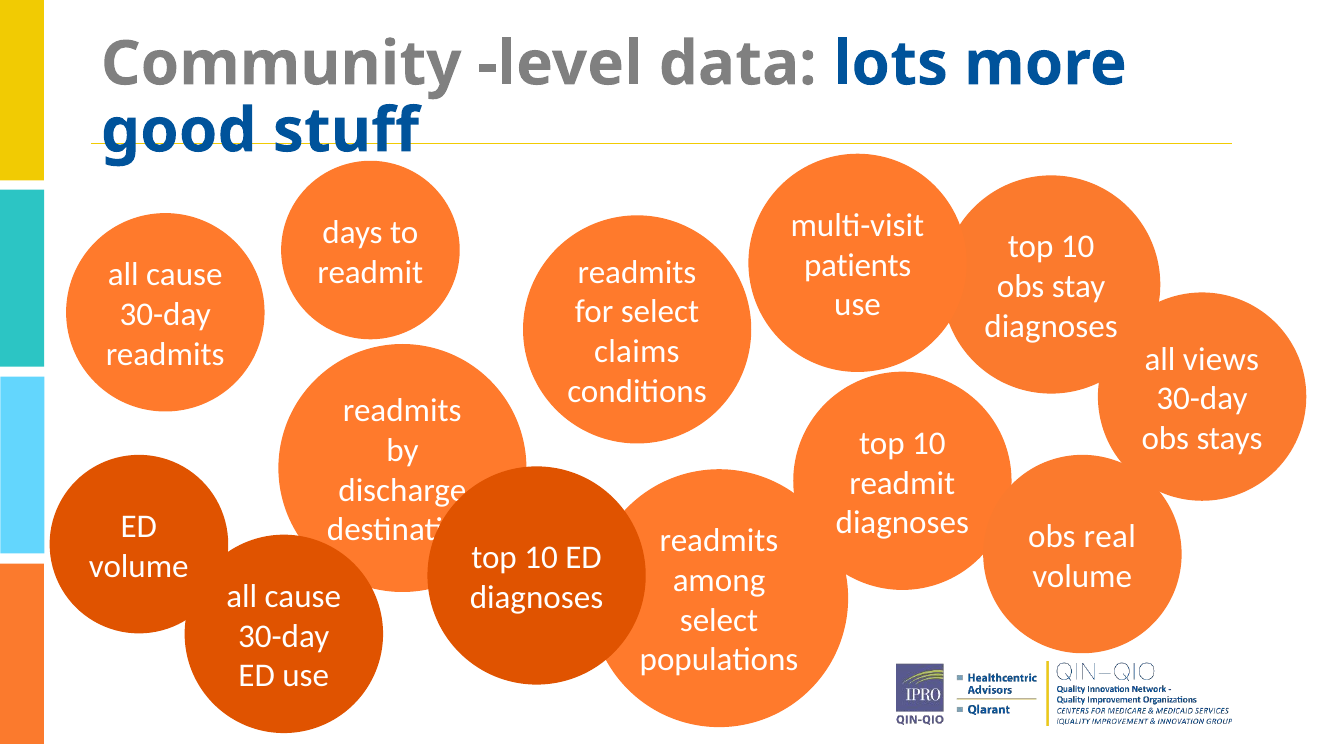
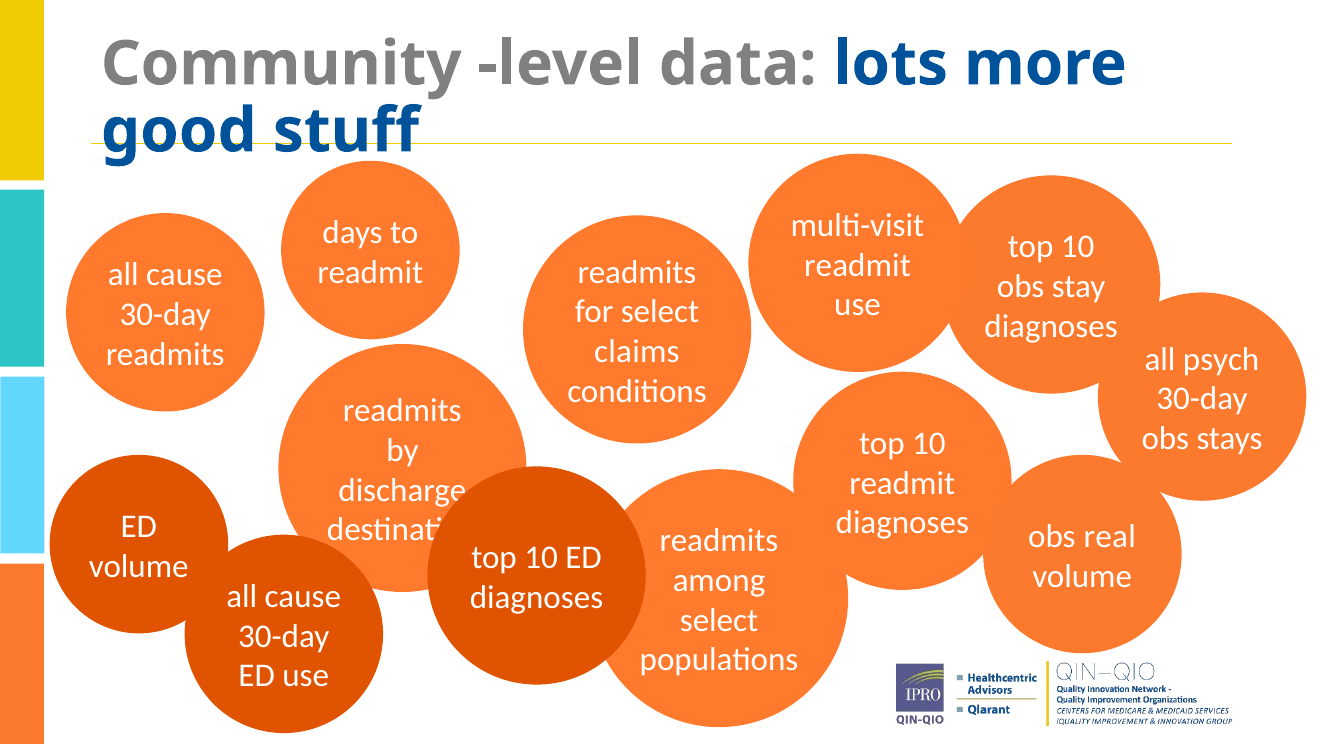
patients: patients -> readmit (857, 265)
views: views -> psych (1221, 359)
